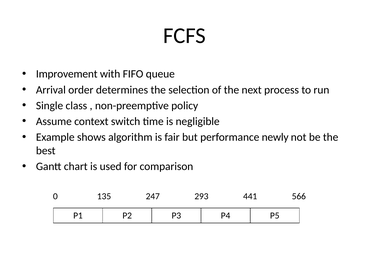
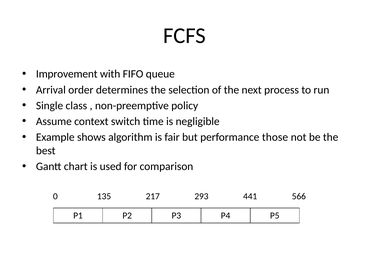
newly: newly -> those (275, 137)
247: 247 -> 217 (153, 196)
